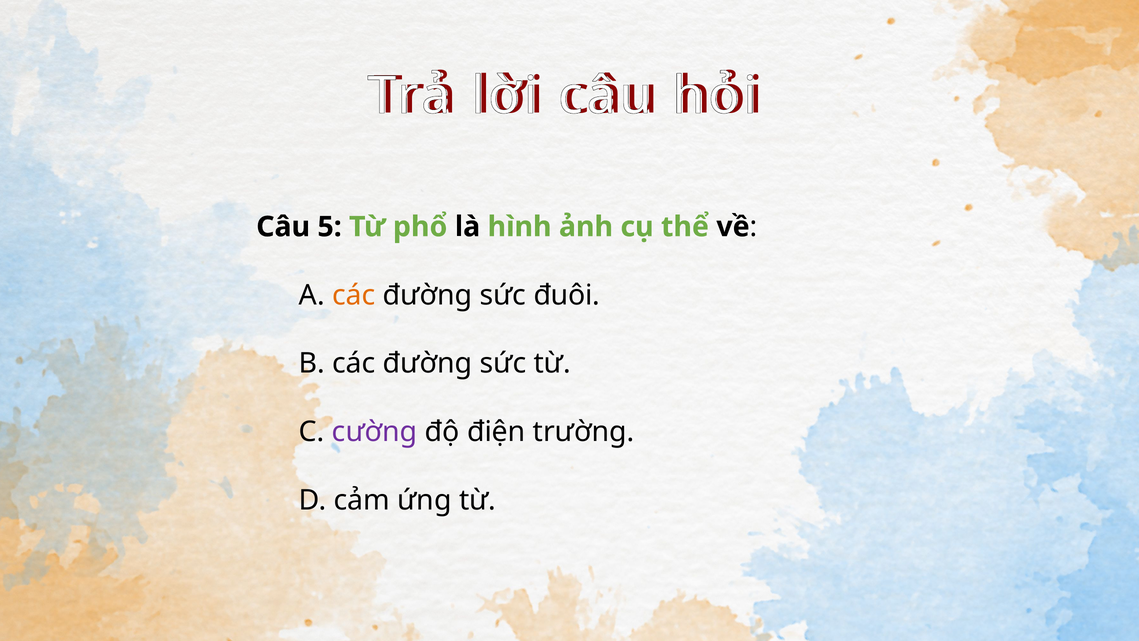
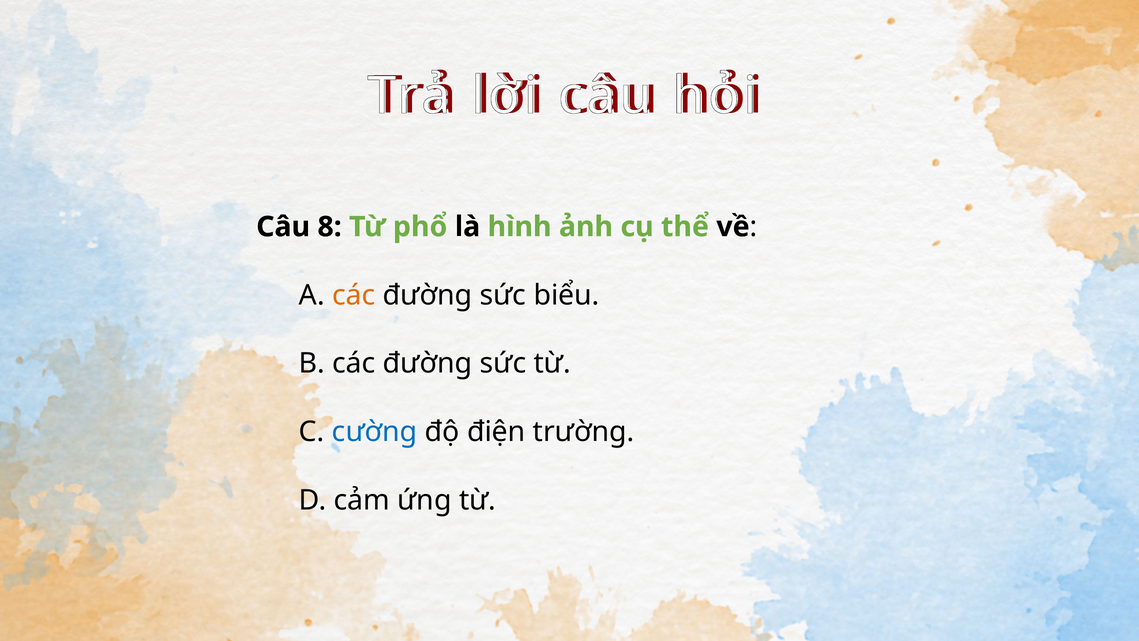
5: 5 -> 8 (330, 227)
đuôi: đuôi -> biểu (567, 295)
cường colour: purple -> blue (375, 432)
